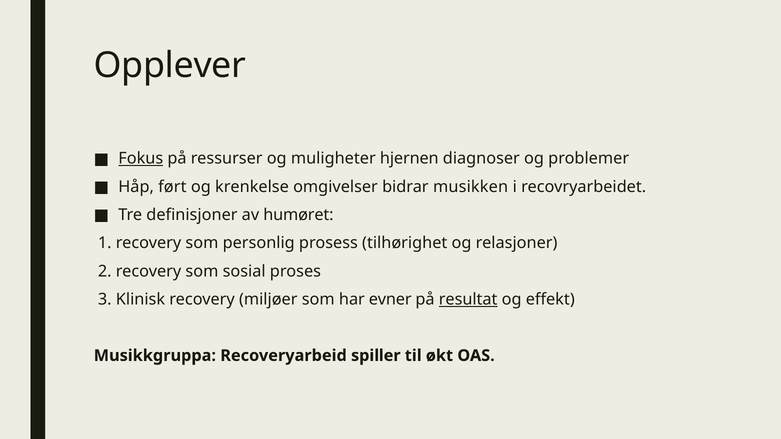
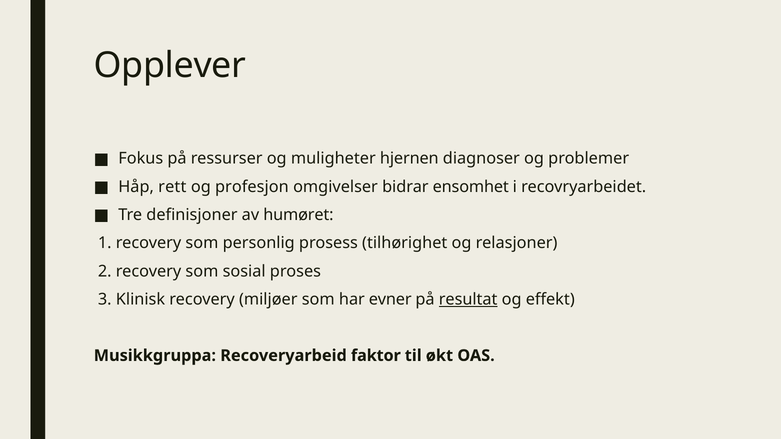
Fokus underline: present -> none (141, 159)
ført: ført -> rett (172, 187)
krenkelse: krenkelse -> profesjon (252, 187)
musikken: musikken -> ensomhet (471, 187)
spiller: spiller -> faktor (376, 356)
